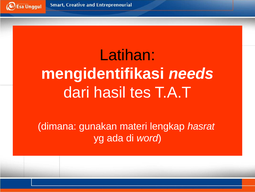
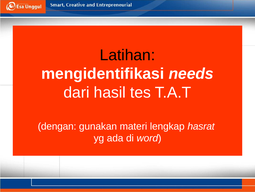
dimana: dimana -> dengan (57, 126)
